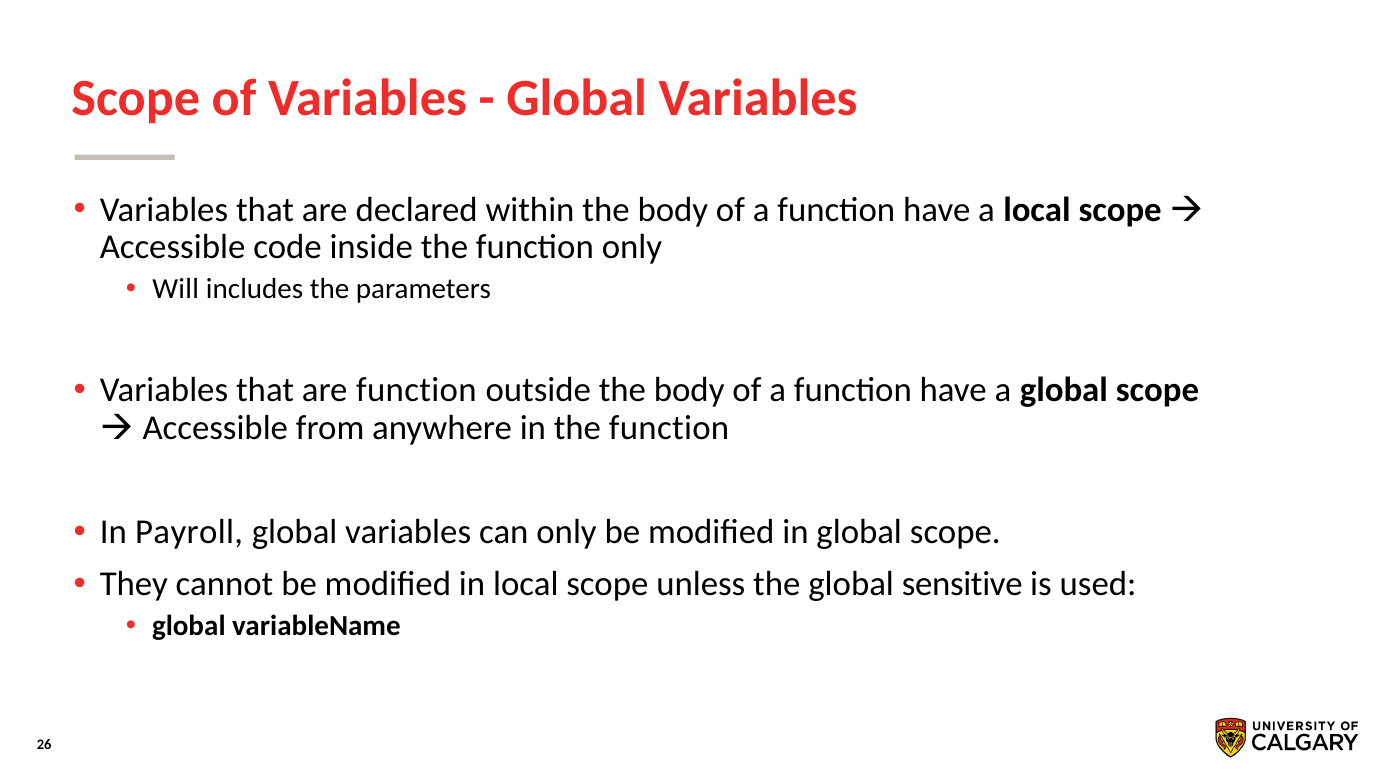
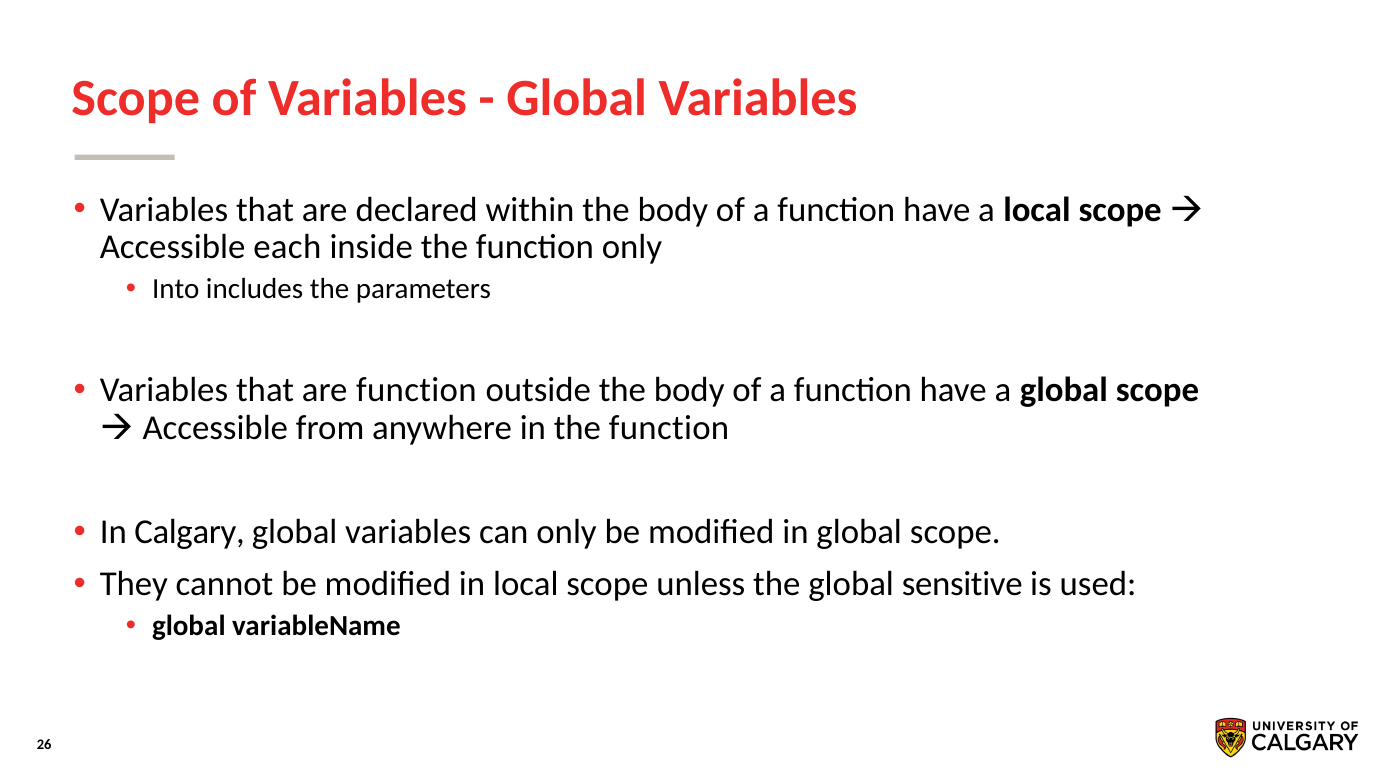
code: code -> each (287, 247)
Will: Will -> Into (176, 289)
Payroll: Payroll -> Calgary (189, 532)
